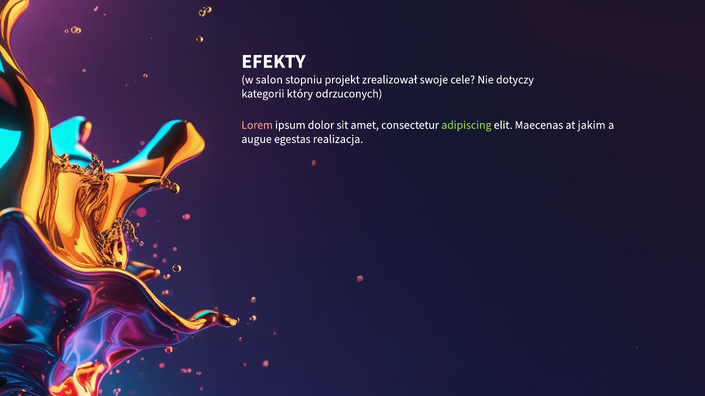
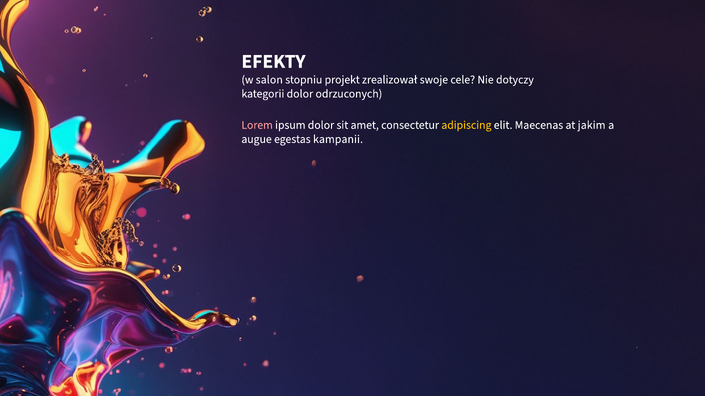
kategorii który: który -> dolor (300, 94)
adipiscing colour: light green -> yellow (466, 125)
realizacja: realizacja -> kampanii (338, 139)
